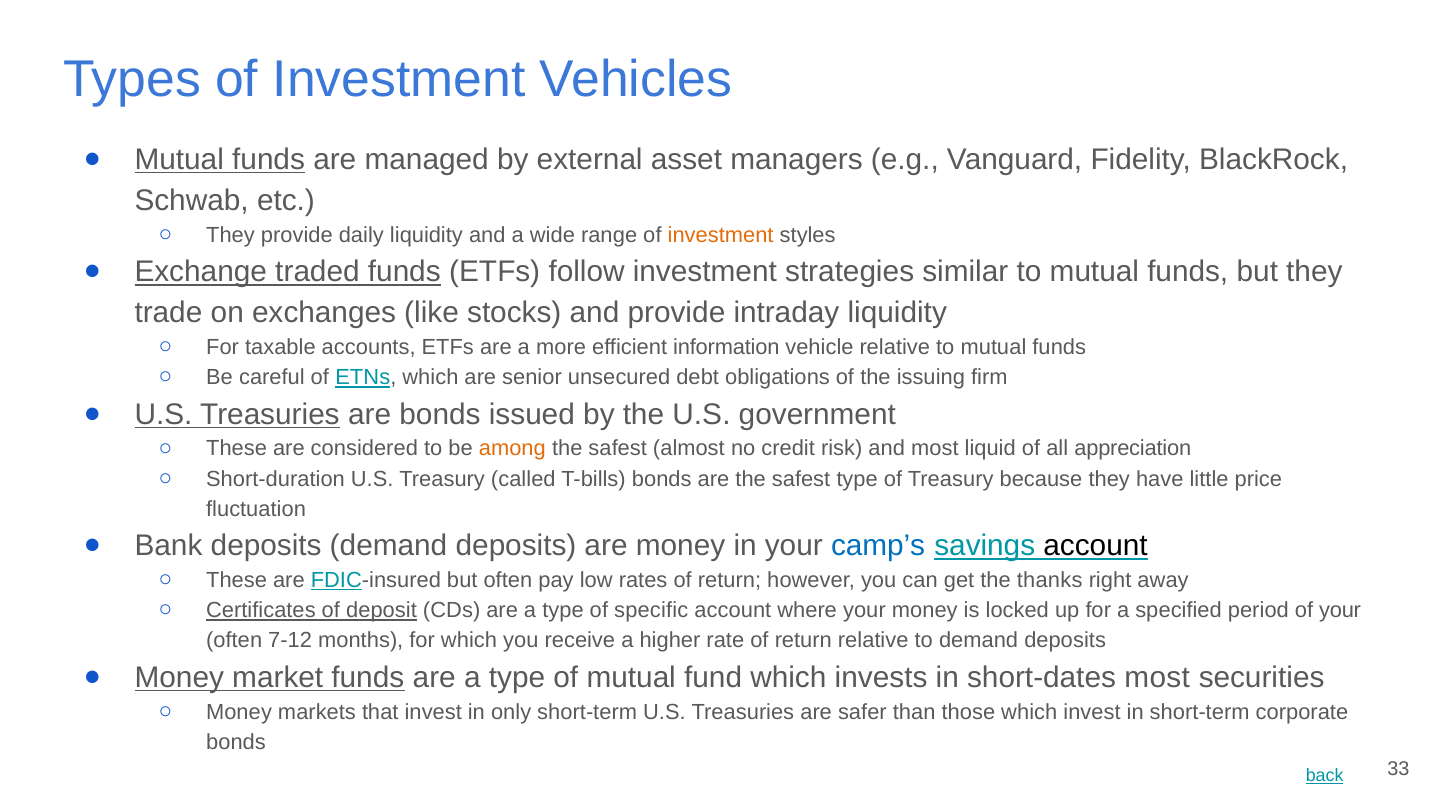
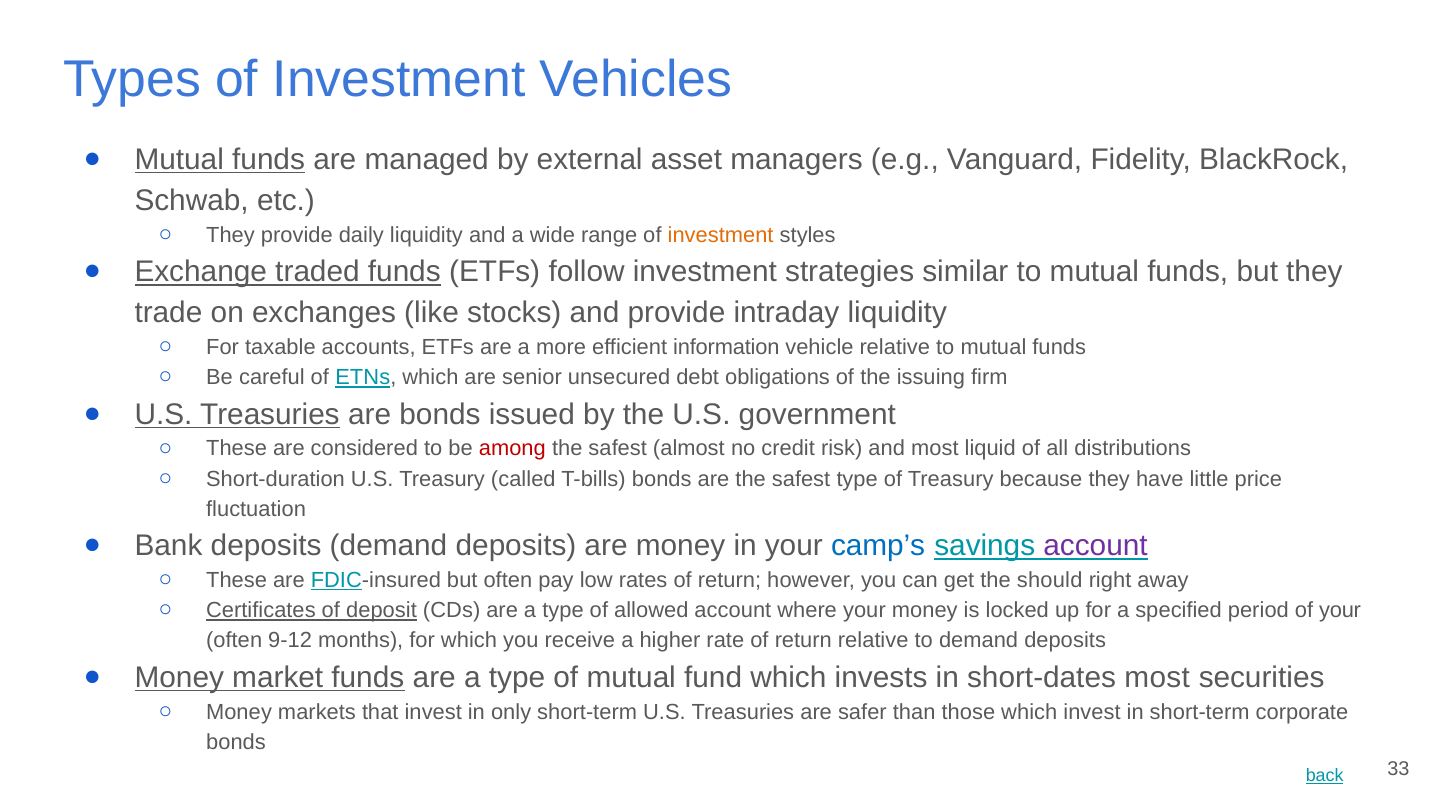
among colour: orange -> red (512, 449)
appreciation: appreciation -> distributions (1133, 449)
account colour: black -> purple (1096, 546)
thanks: thanks -> should (1050, 580)
specific: specific -> allowed (651, 610)
7-12: 7-12 -> 9-12 (290, 641)
